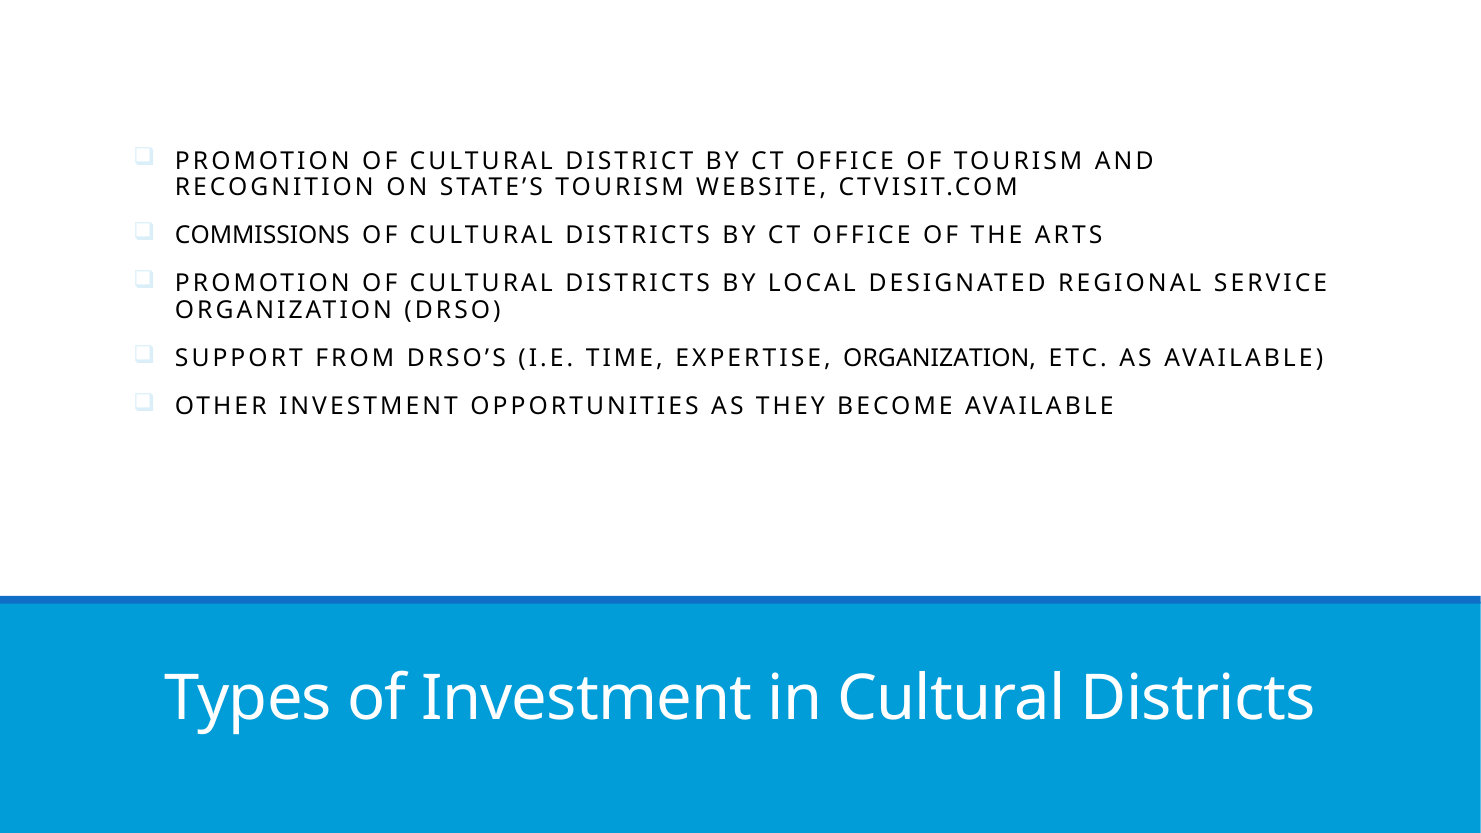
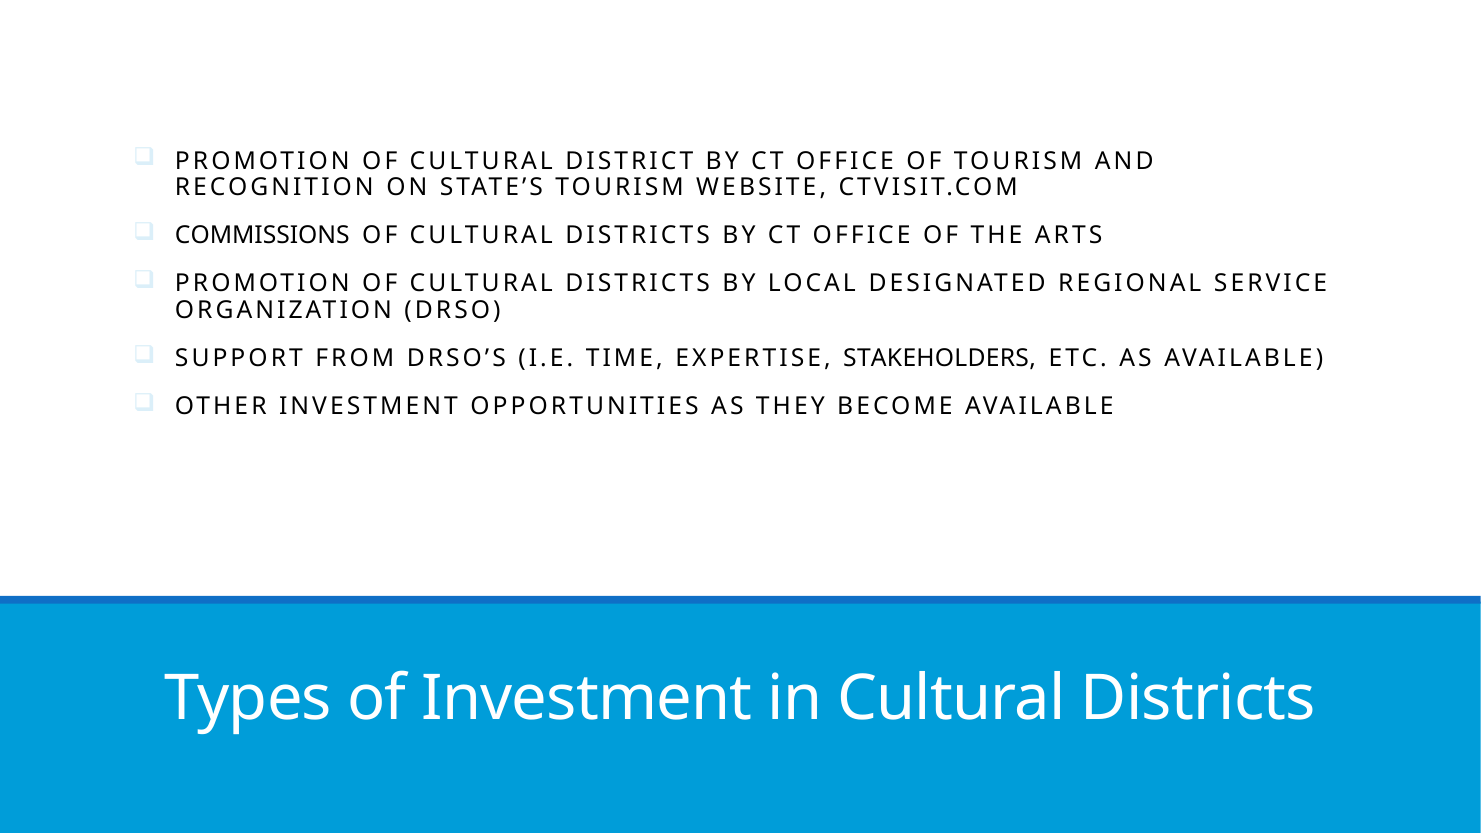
EXPERTISE ORGANIZATION: ORGANIZATION -> STAKEHOLDERS (940, 359)
